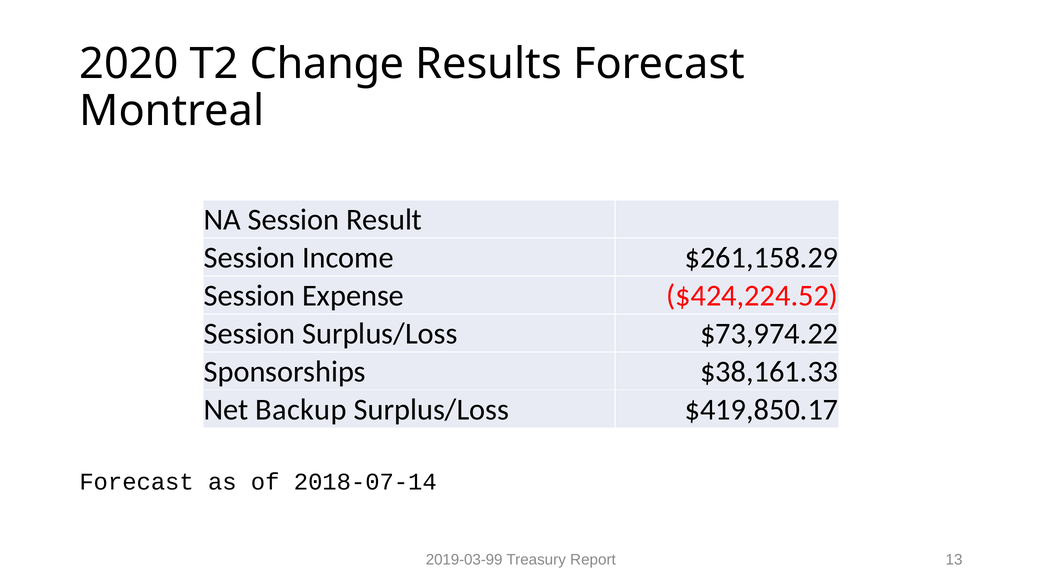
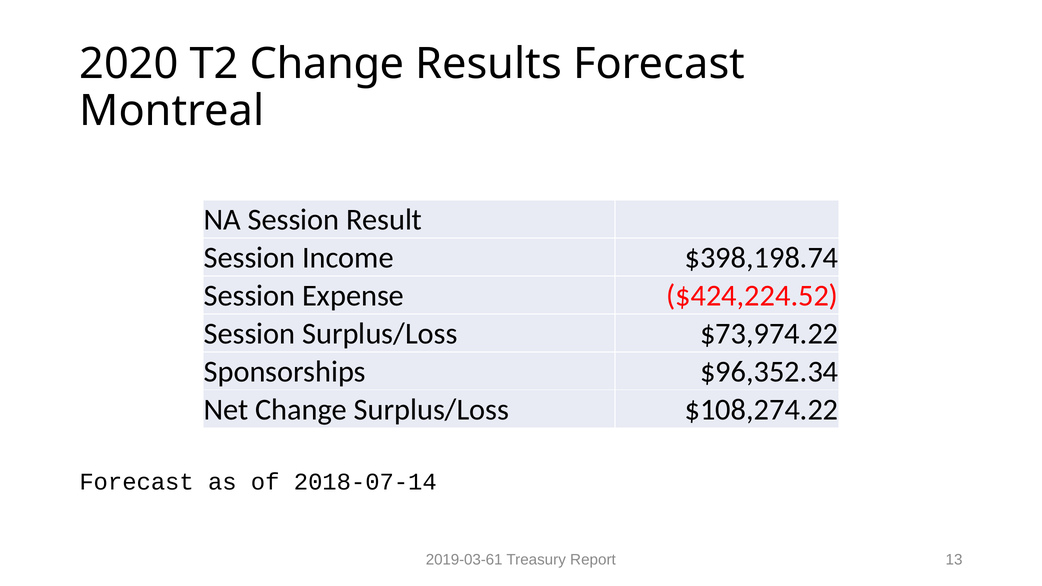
$261,158.29: $261,158.29 -> $398,198.74 (762, 258)
$38,161.33: $38,161.33 -> $96,352.34 (769, 372)
Net Backup: Backup -> Change (301, 410)
$419,850.17: $419,850.17 -> $108,274.22 (762, 410)
2019-03-99: 2019-03-99 -> 2019-03-61 (464, 560)
